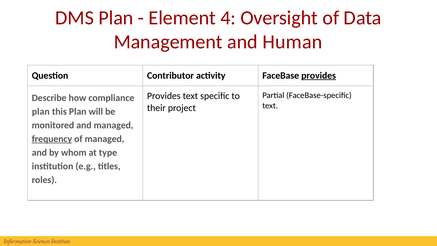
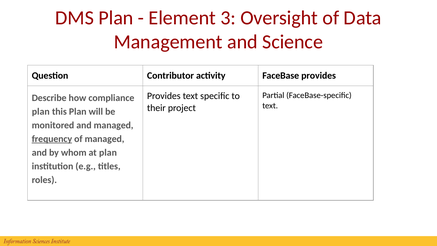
4: 4 -> 3 (228, 18)
Human: Human -> Science (293, 42)
provides underline: present -> none (319, 75)
at type: type -> plan (108, 152)
